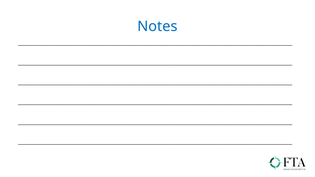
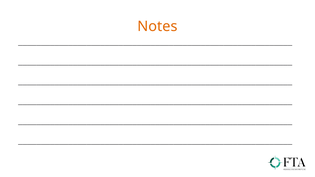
Notes colour: blue -> orange (157, 26)
